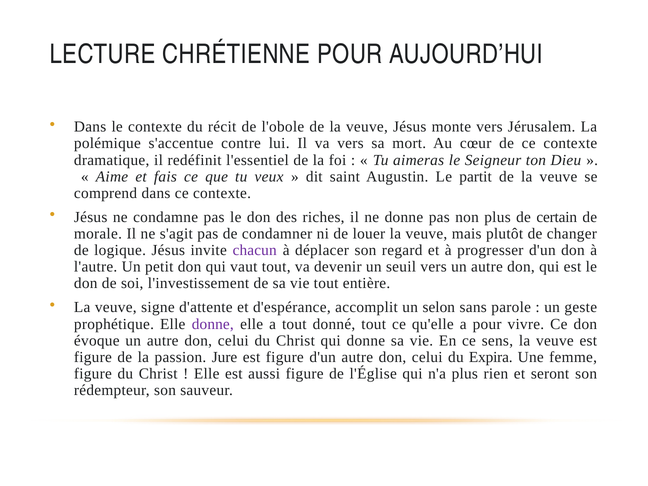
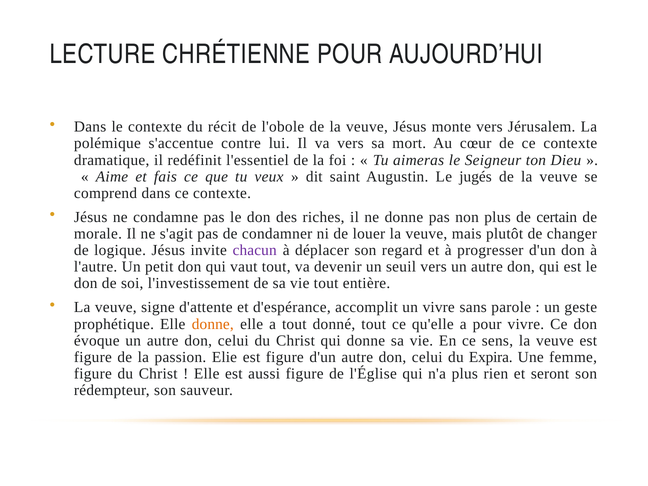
partit: partit -> jugés (476, 176)
un selon: selon -> vivre (439, 307)
donne colour: purple -> orange (213, 324)
Jure: Jure -> Elie (224, 357)
